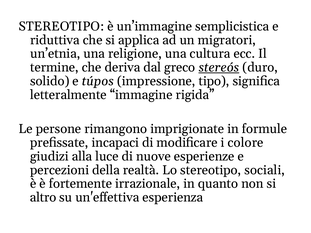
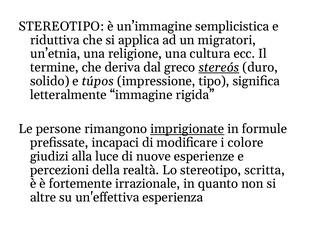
imprigionate underline: none -> present (187, 129)
sociali: sociali -> scritta (265, 170)
altro: altro -> altre (43, 198)
